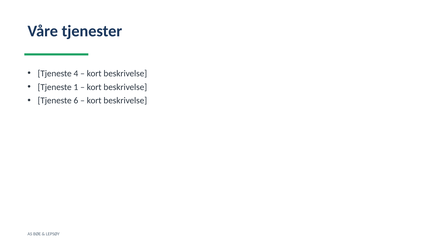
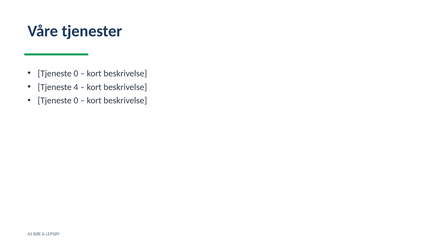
4: 4 -> 0 (76, 73)
1: 1 -> 4 (76, 87)
6: 6 -> 0 (76, 100)
